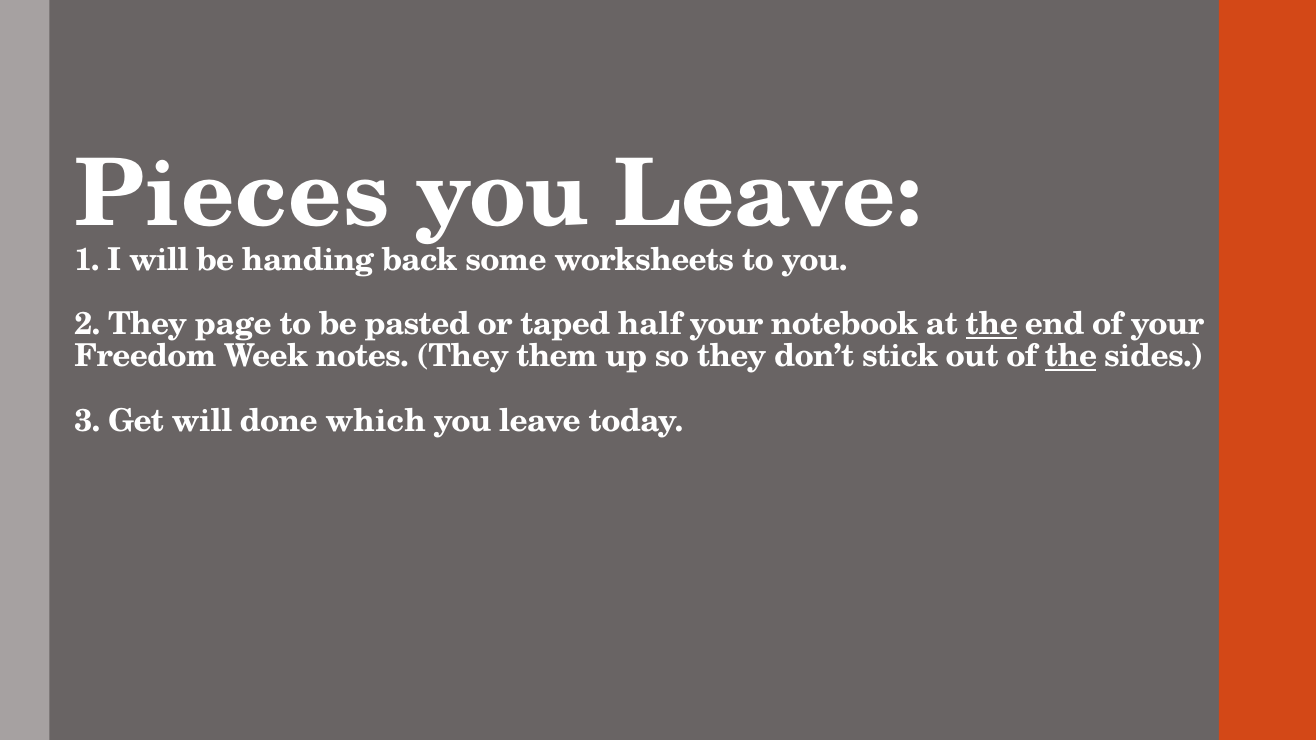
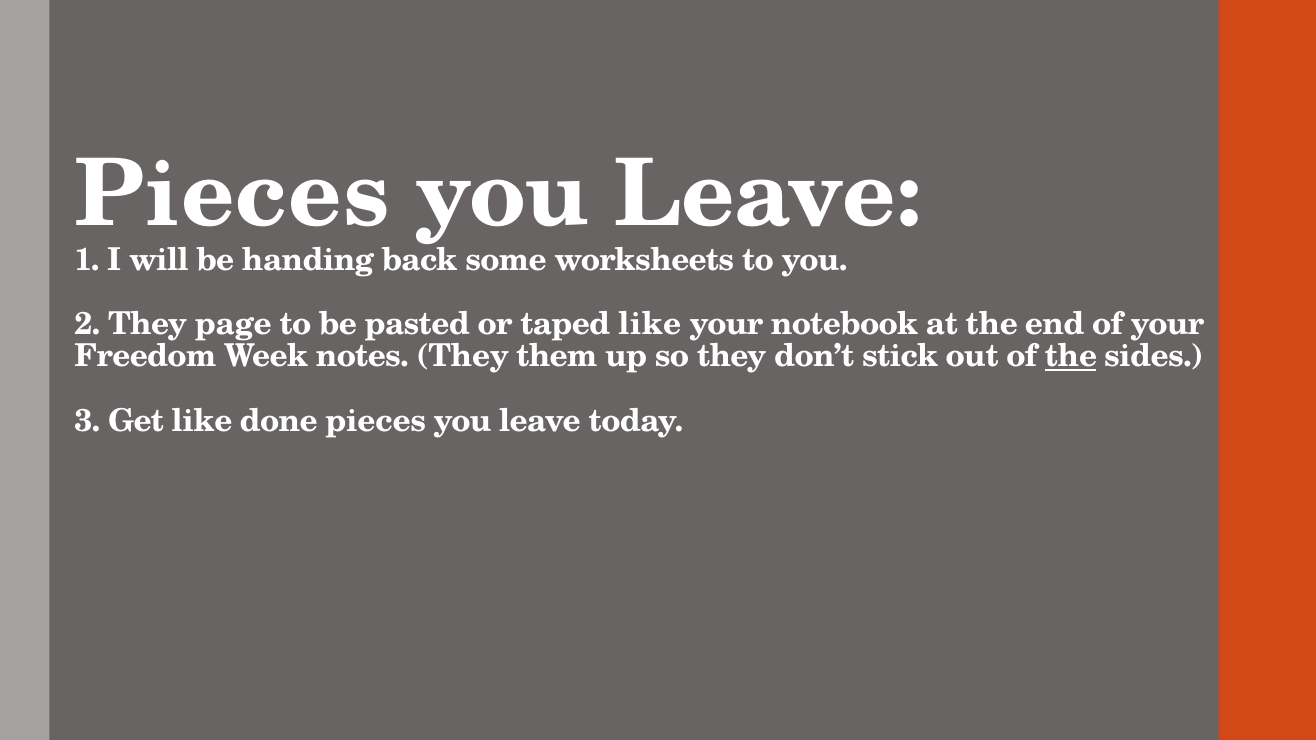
taped half: half -> like (650, 325)
the underline: present -> none (992, 325)
Get will: will -> like (202, 421)
done which: which -> pieces (376, 421)
